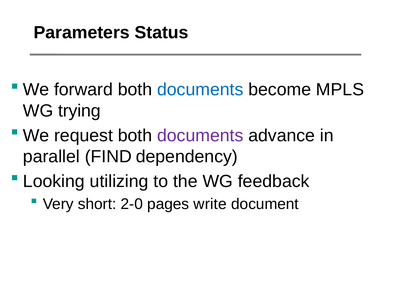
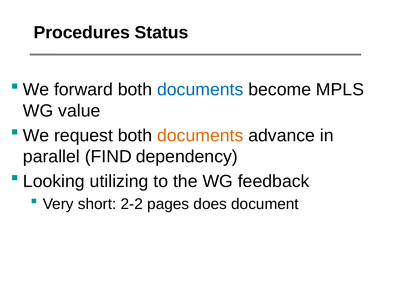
Parameters: Parameters -> Procedures (82, 33)
trying: trying -> value (79, 111)
documents colour: purple -> orange (200, 136)
2-0: 2-0 -> 2-2 (132, 204)
write: write -> does (210, 204)
